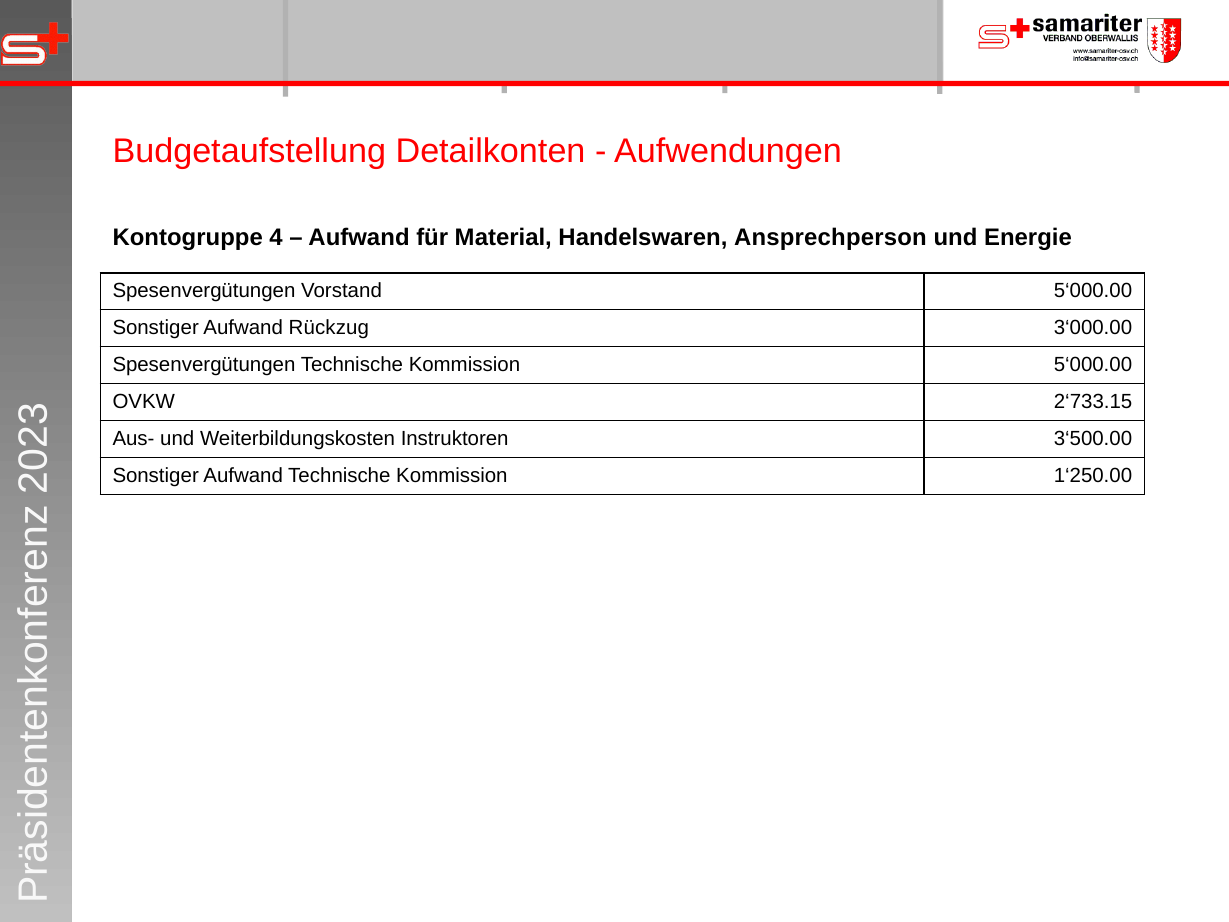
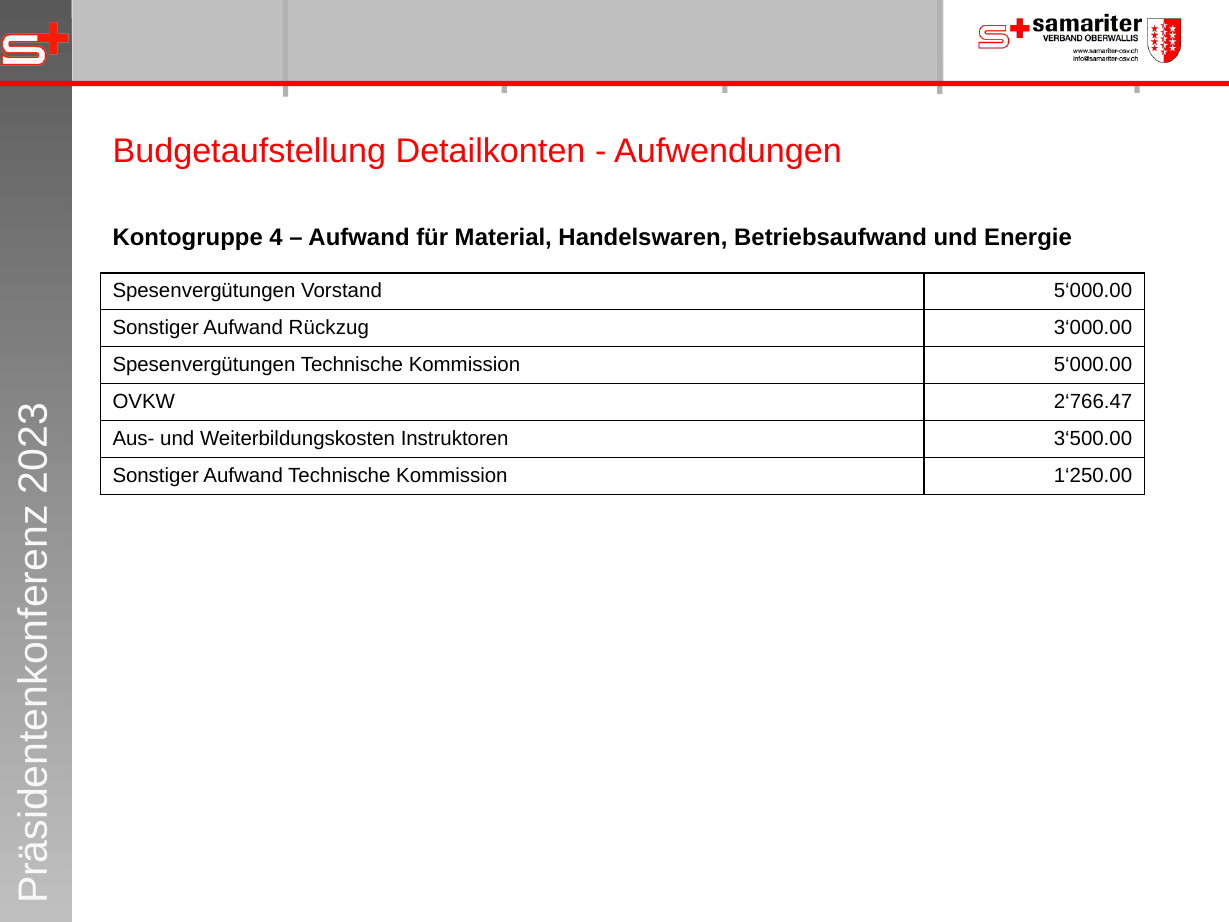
Ansprechperson: Ansprechperson -> Betriebsaufwand (831, 238)
2‘733.15: 2‘733.15 -> 2‘766.47 (1093, 401)
